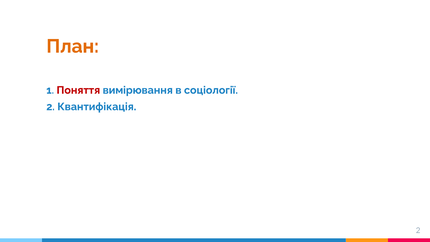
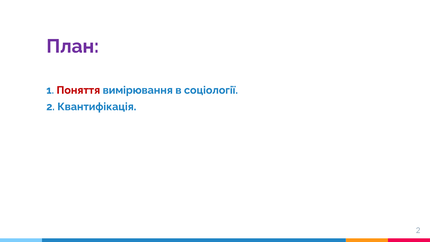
План colour: orange -> purple (73, 46)
